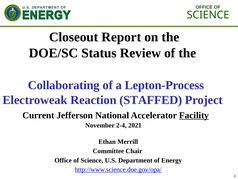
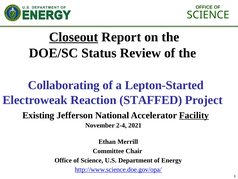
Closeout underline: none -> present (74, 37)
Lepton-Process: Lepton-Process -> Lepton-Started (164, 85)
Current: Current -> Existing (38, 115)
